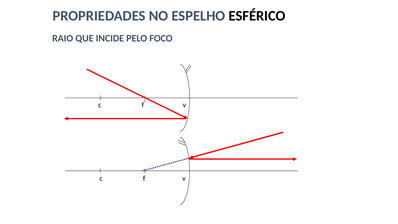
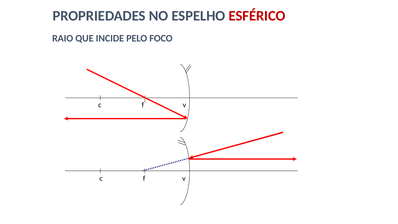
ESFÉRICO colour: black -> red (257, 16)
